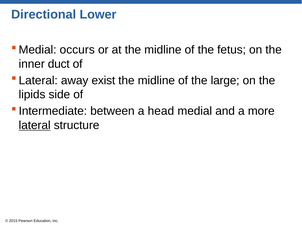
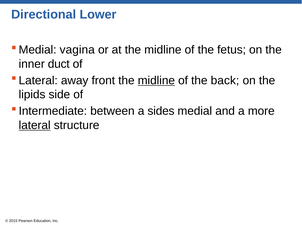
occurs: occurs -> vagina (77, 50)
exist: exist -> front (103, 81)
midline underline: none -> present (156, 81)
large: large -> back (225, 81)
head: head -> sides (161, 111)
